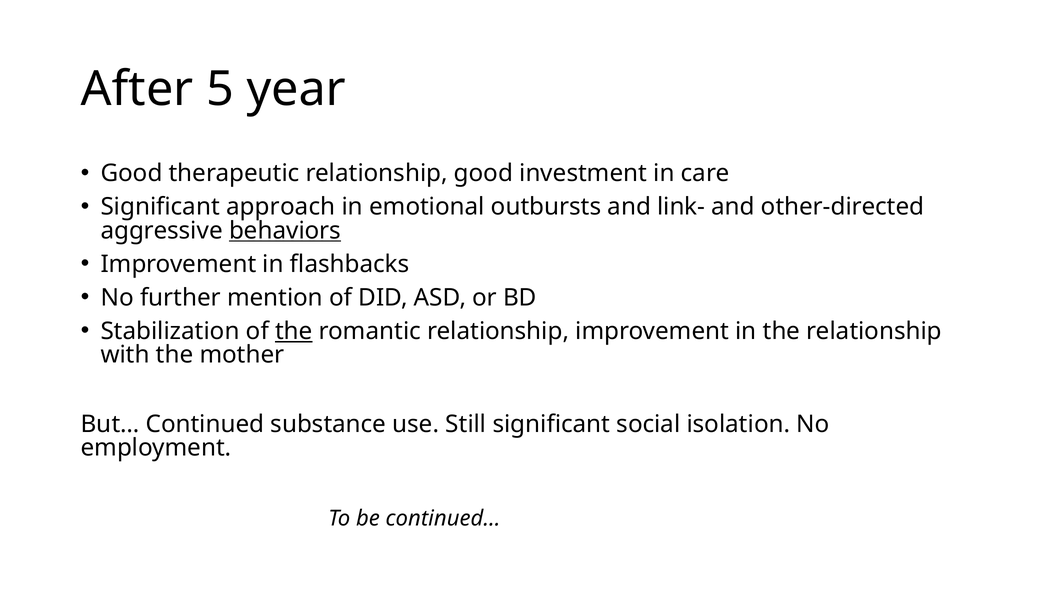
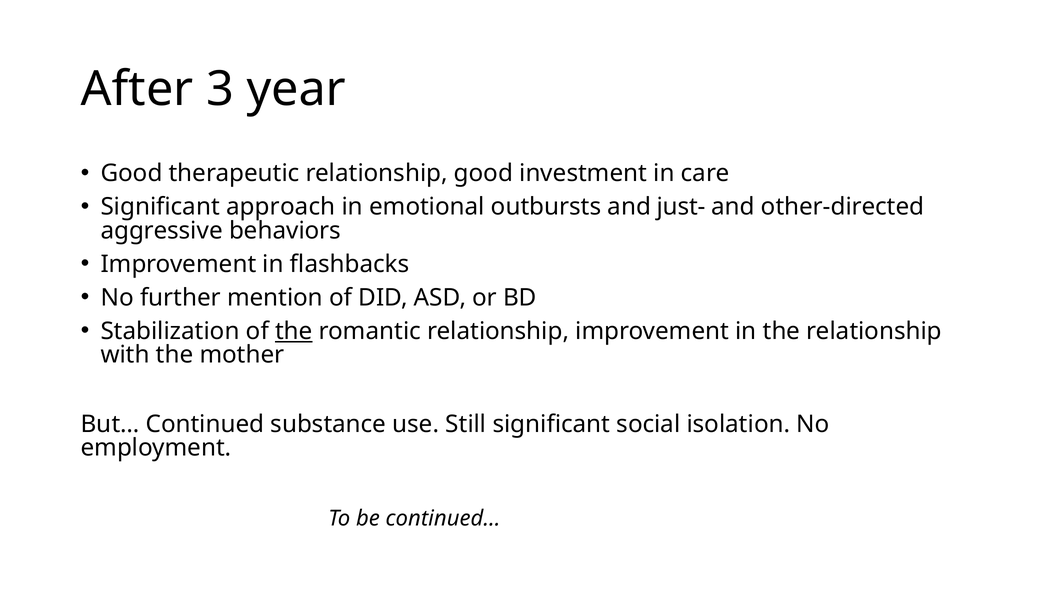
5: 5 -> 3 (220, 89)
link-: link- -> just- (681, 207)
behaviors underline: present -> none (285, 231)
